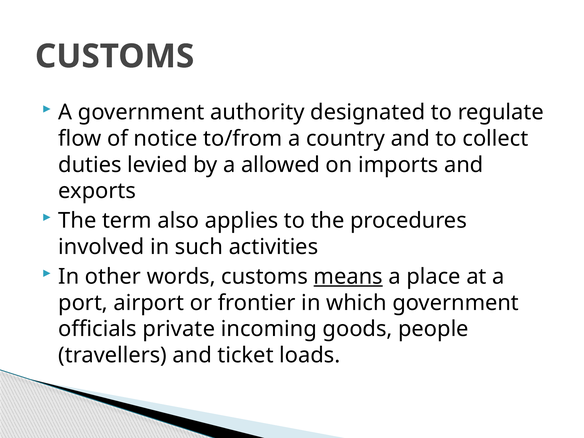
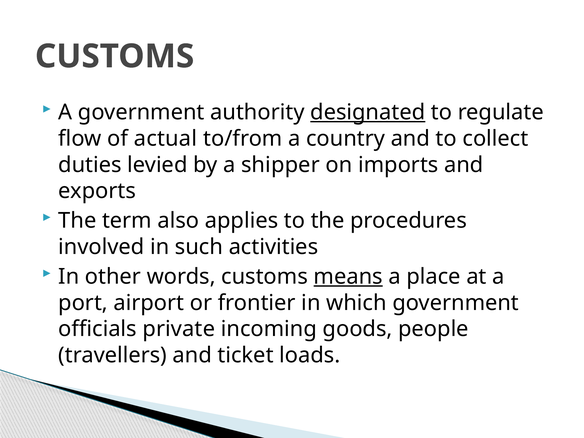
designated underline: none -> present (368, 112)
notice: notice -> actual (165, 138)
allowed: allowed -> shipper (280, 165)
